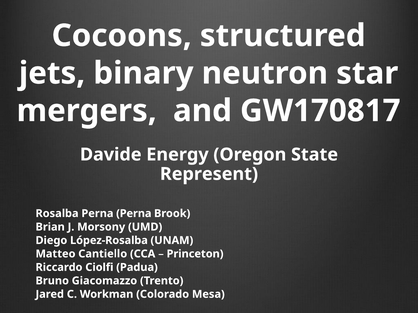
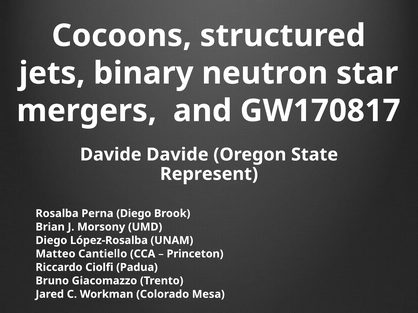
Davide Energy: Energy -> Davide (177, 155)
Perna Perna: Perna -> Diego (134, 214)
